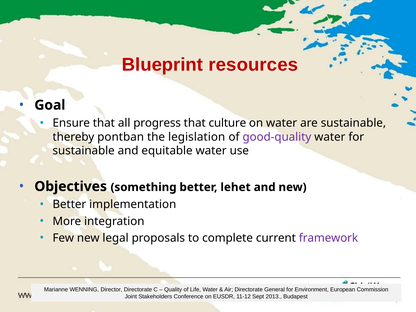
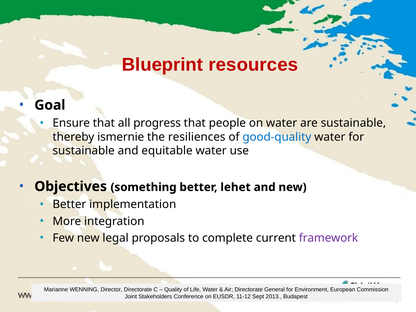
culture: culture -> people (227, 123)
pontban: pontban -> ismernie (121, 137)
legislation: legislation -> resiliences (197, 137)
good-quality colour: purple -> blue (277, 137)
